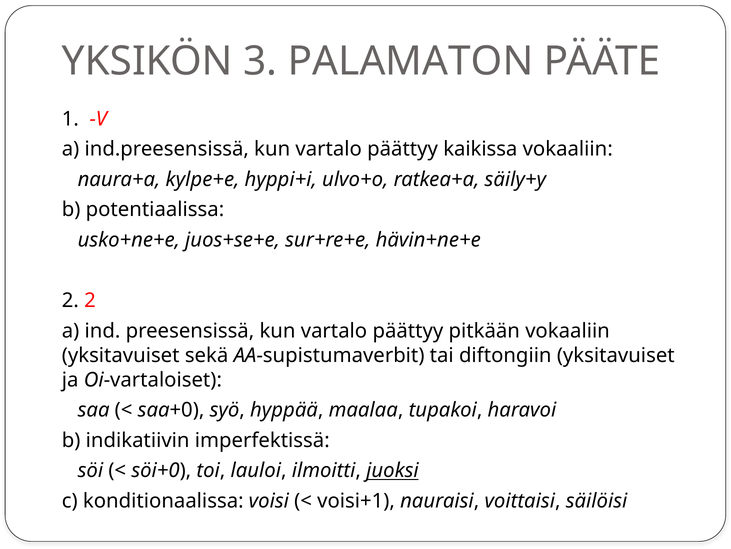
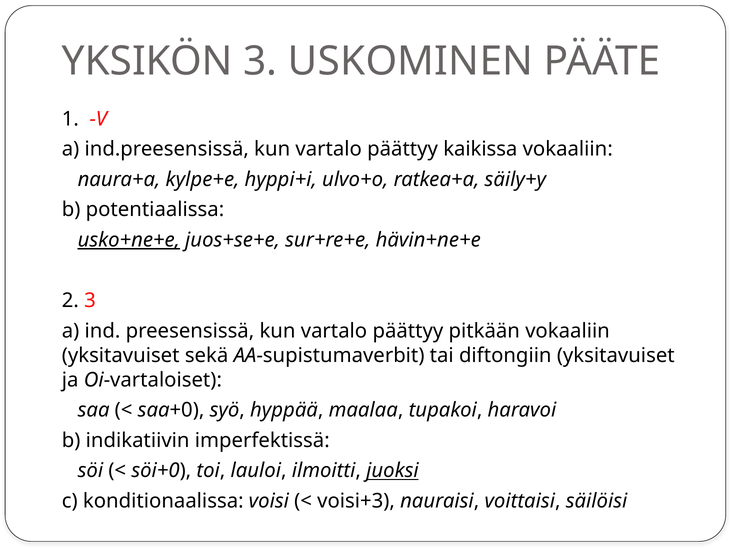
PALAMATON: PALAMATON -> USKOMINEN (410, 61)
usko+ne+e underline: none -> present (129, 240)
2 2: 2 -> 3 (90, 300)
voisi+1: voisi+1 -> voisi+3 (356, 500)
